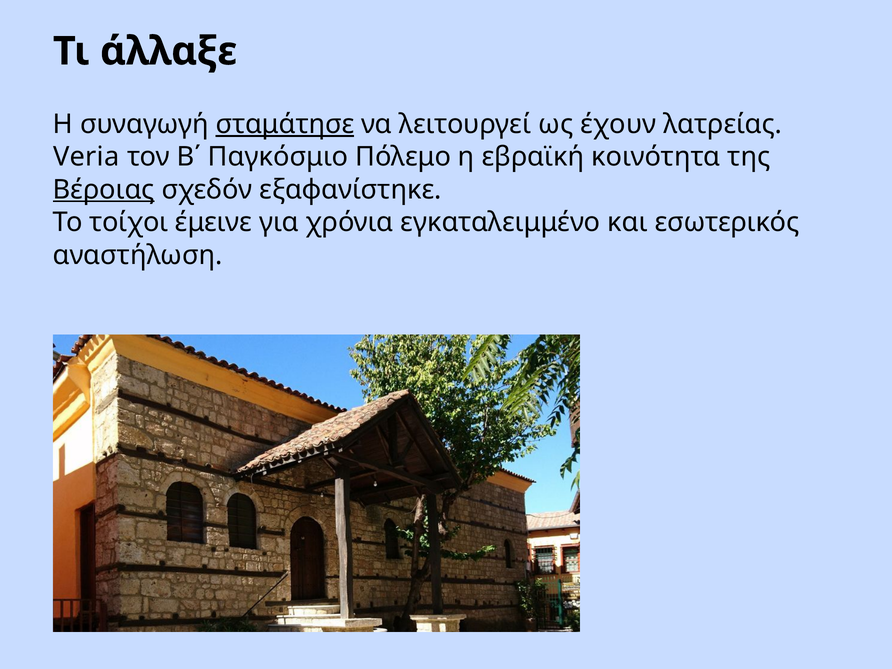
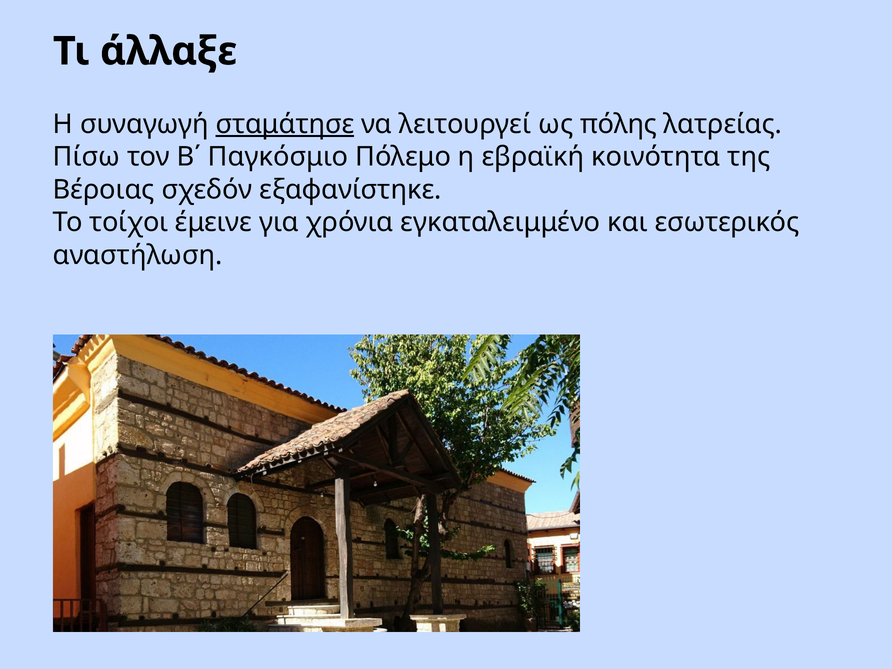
έχουν: έχουν -> πόλης (619, 124)
Veria: Veria -> Πίσω (87, 157)
Βέροιας underline: present -> none (104, 190)
